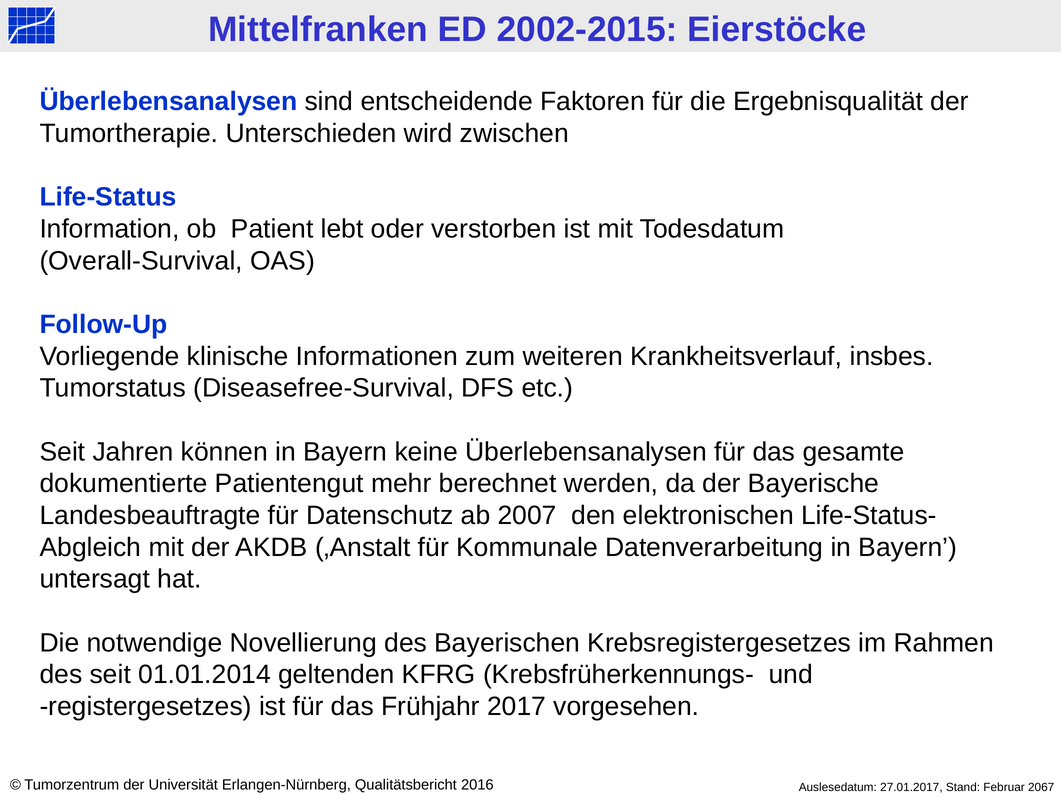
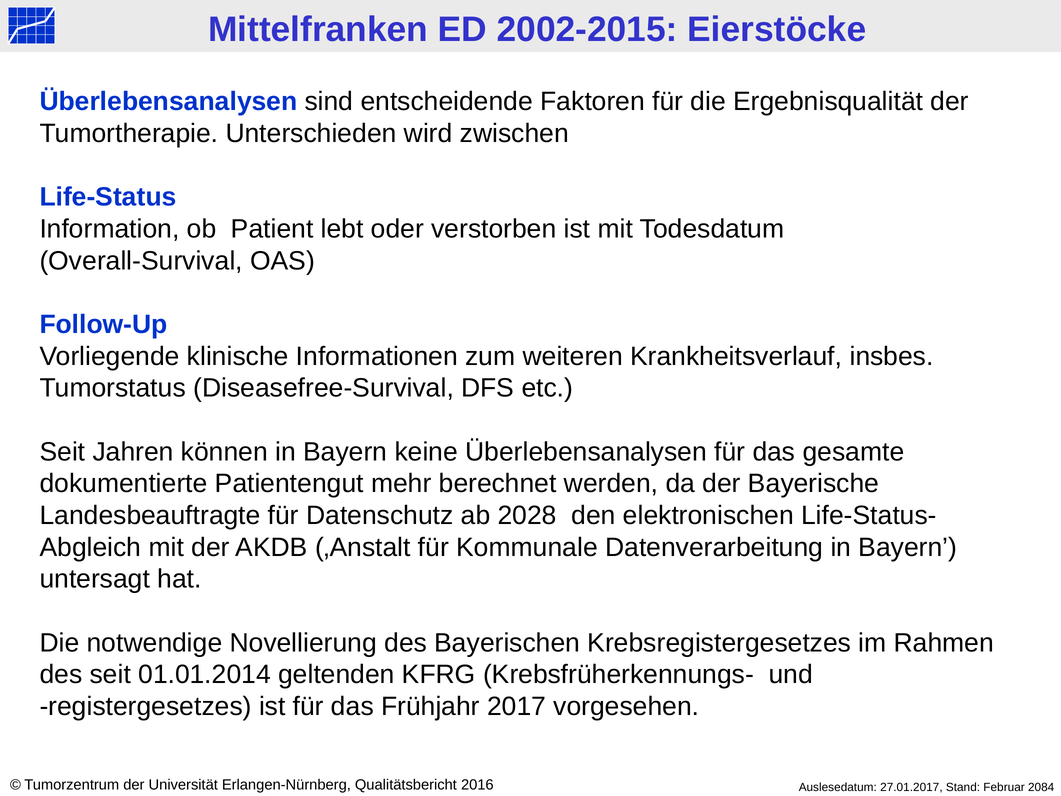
2007: 2007 -> 2028 (527, 515)
2067: 2067 -> 2084 (1041, 787)
